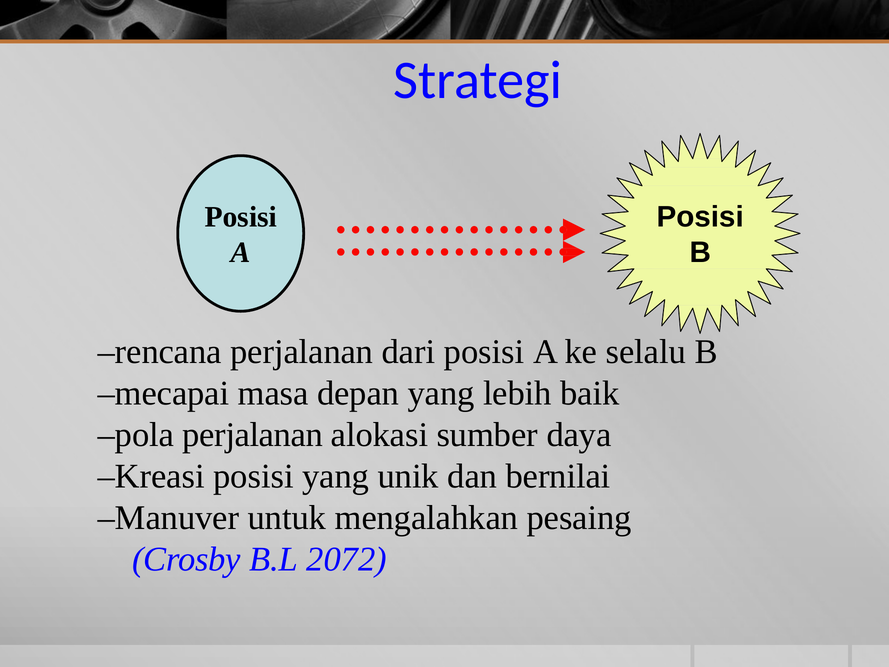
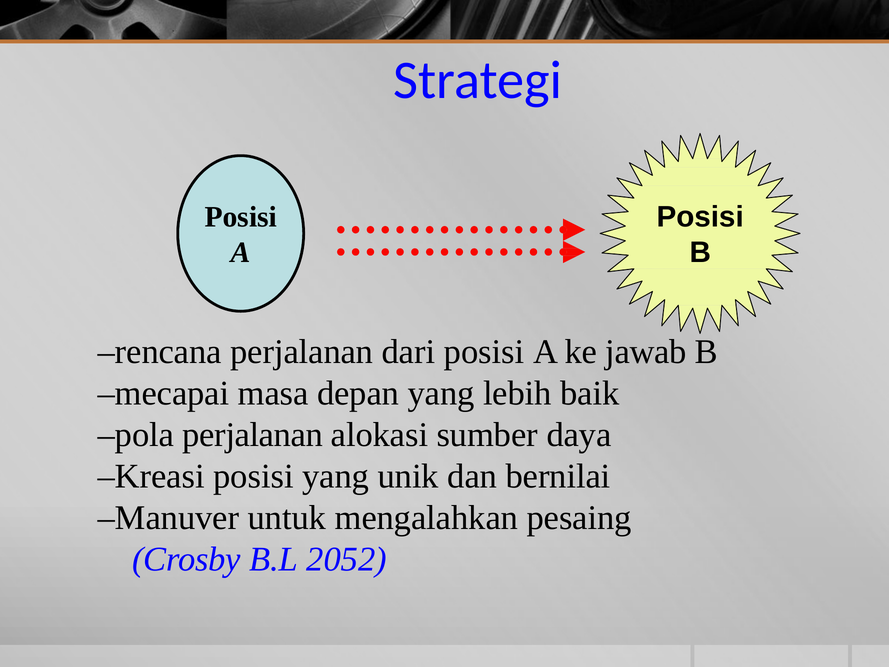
selalu: selalu -> jawab (646, 351)
2072: 2072 -> 2052 (347, 559)
